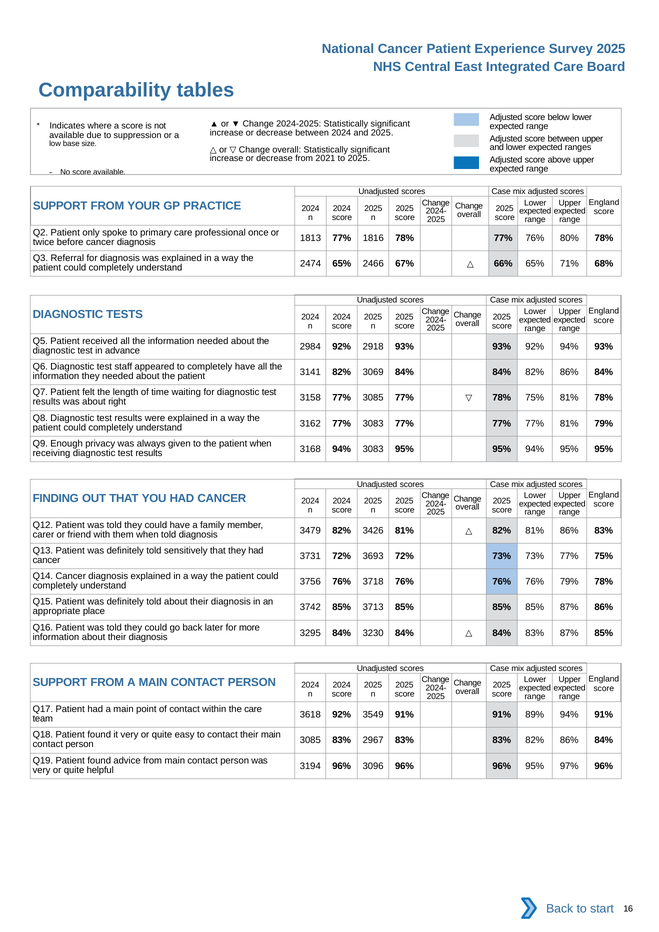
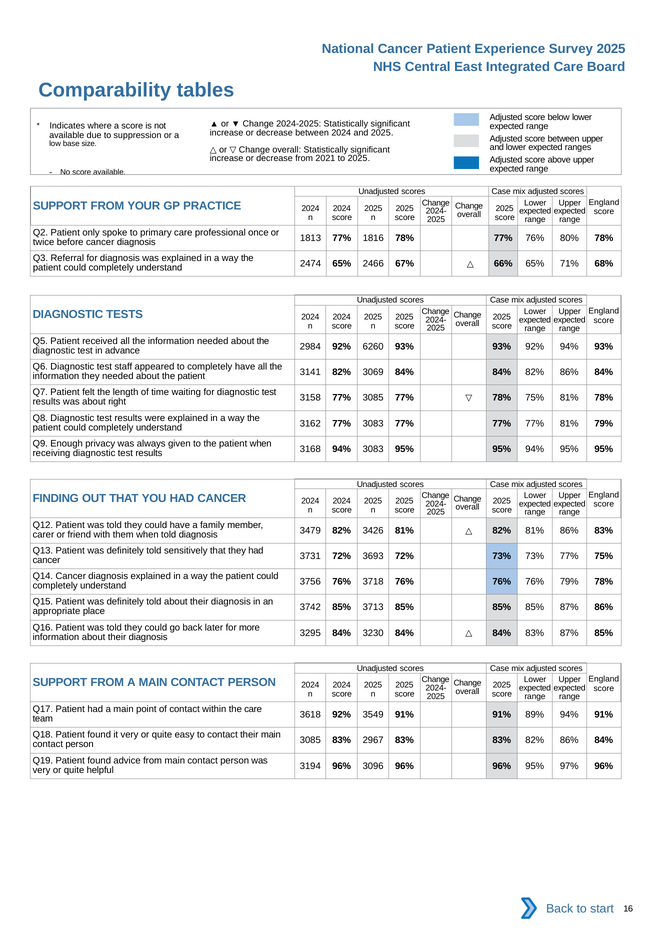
2918: 2918 -> 6260 (373, 347)
